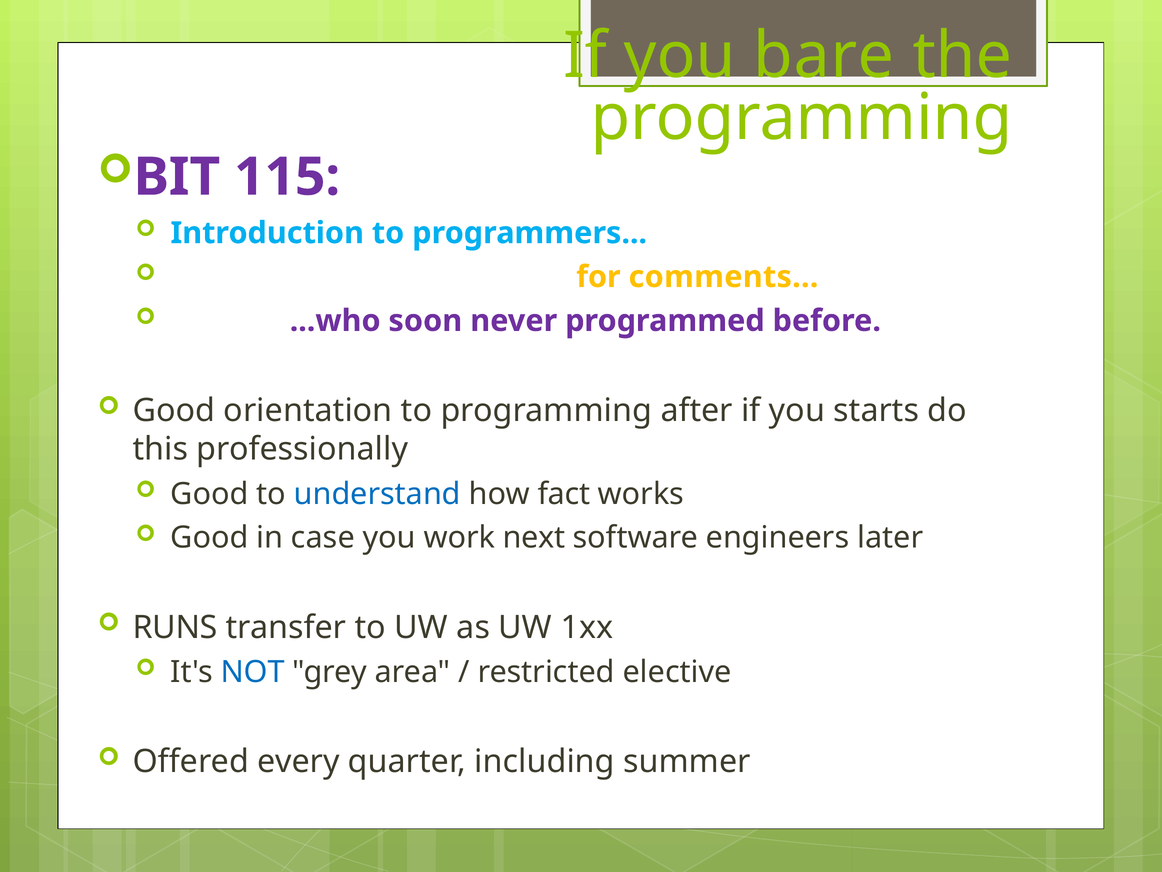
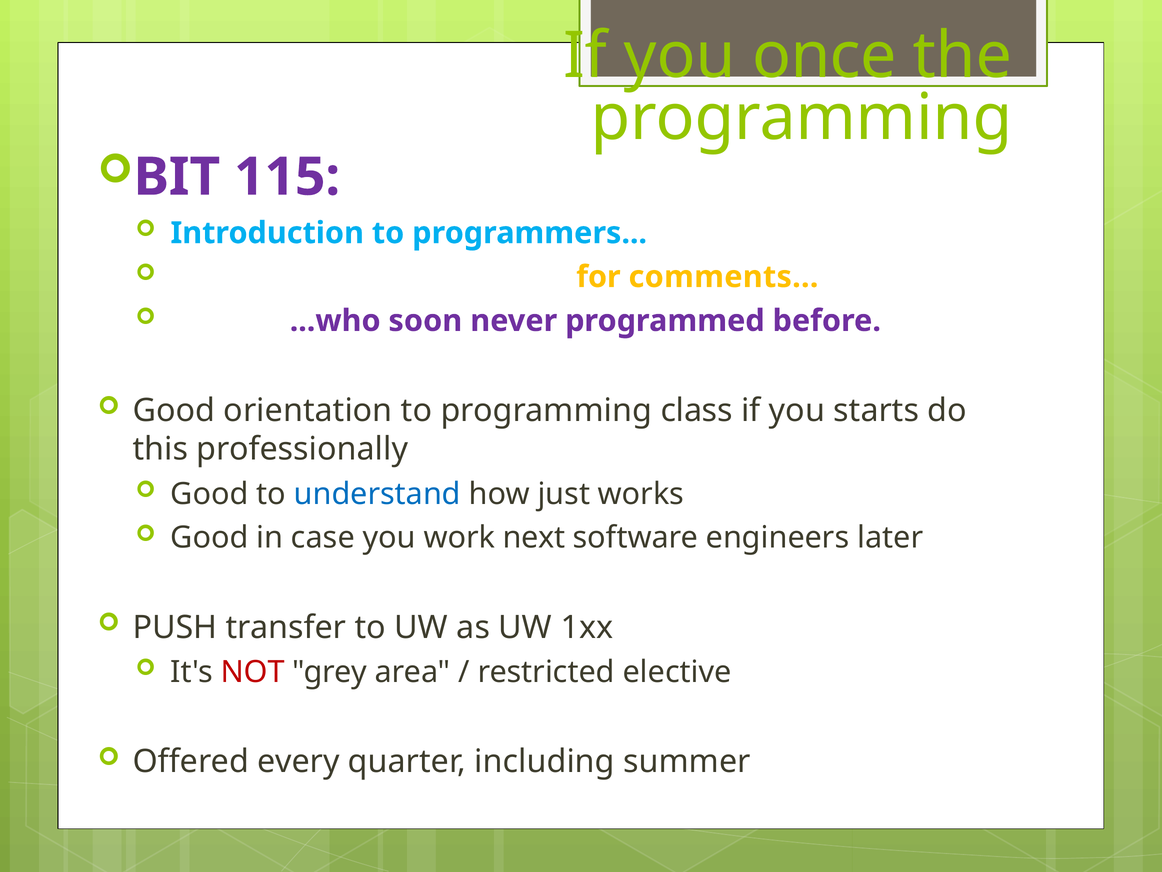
bare: bare -> once (825, 56)
after: after -> class (697, 410)
fact: fact -> just (564, 494)
RUNS: RUNS -> PUSH (175, 627)
NOT colour: blue -> red (253, 672)
